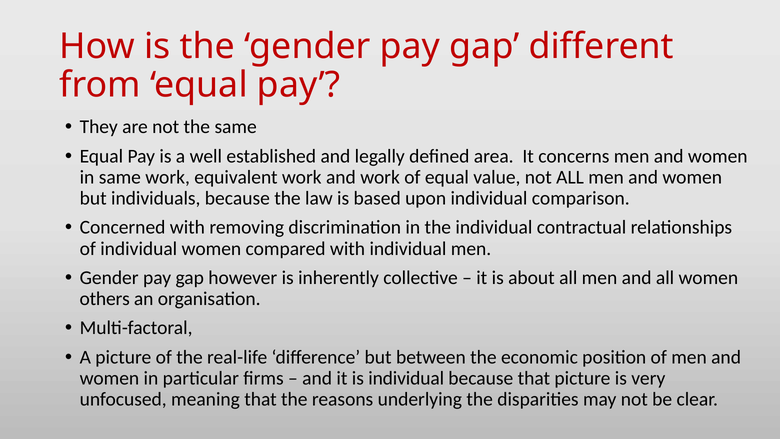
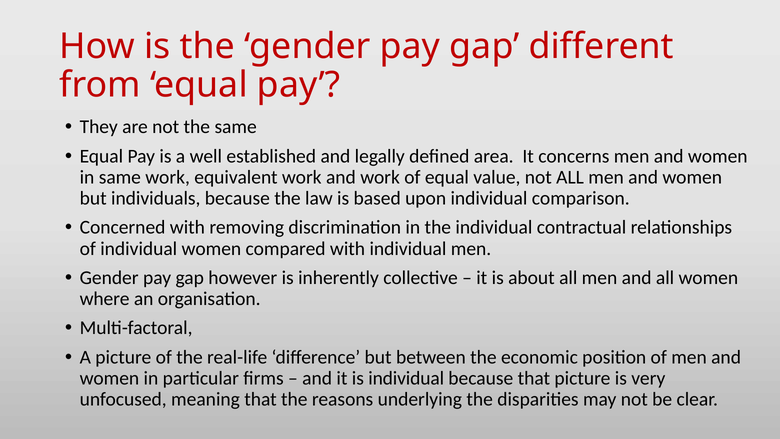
others: others -> where (105, 299)
